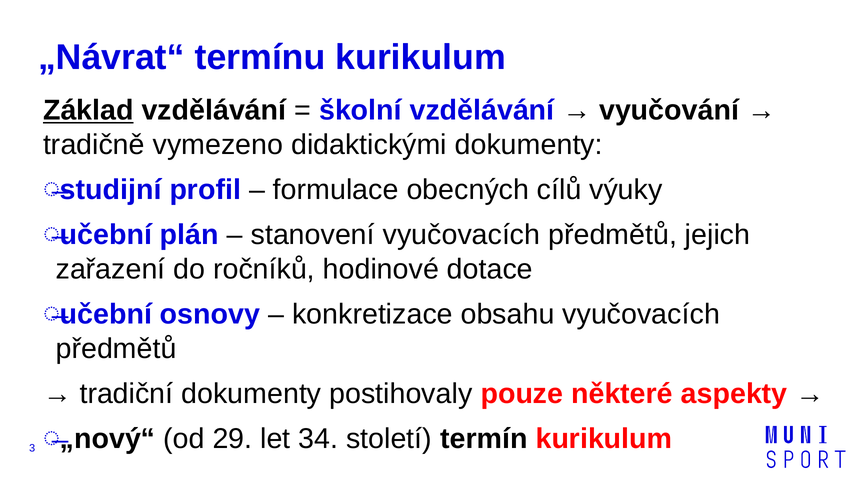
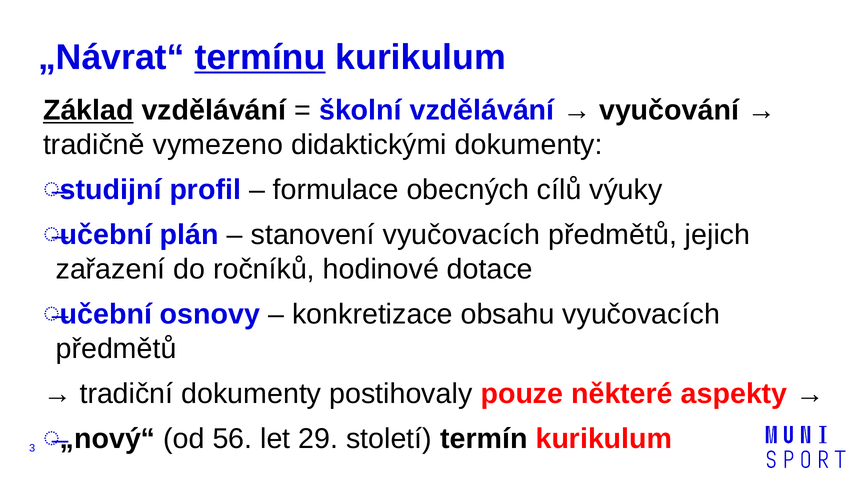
termínu underline: none -> present (260, 57)
29: 29 -> 56 (232, 438)
34: 34 -> 29 (318, 438)
